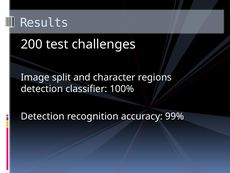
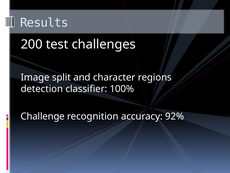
Detection: Detection -> Challenge (43, 116)
99%: 99% -> 92% (175, 116)
